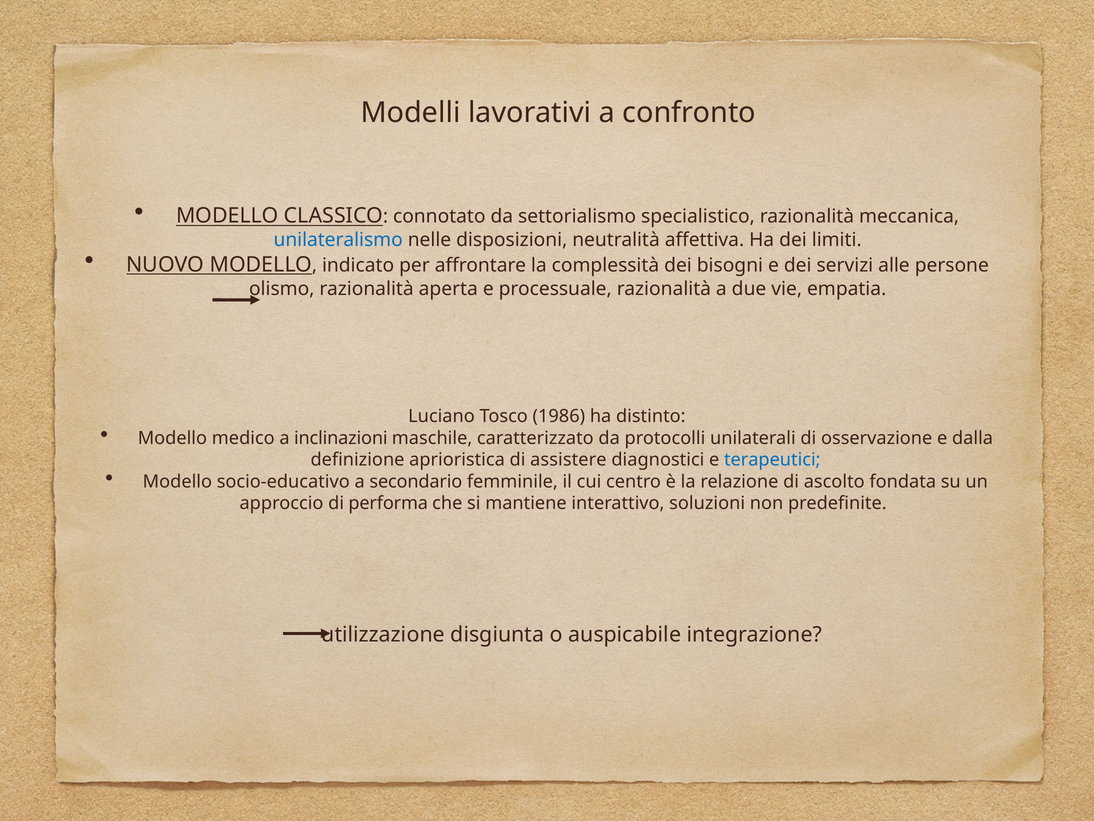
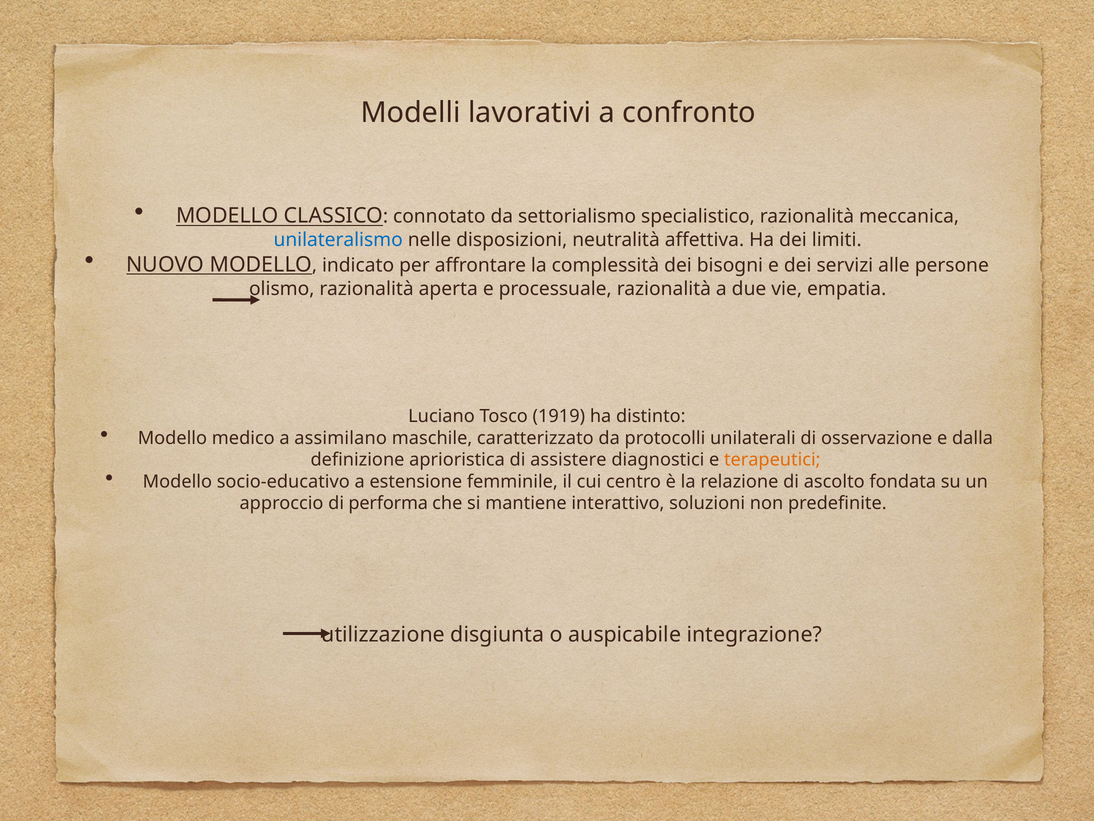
1986: 1986 -> 1919 (559, 416)
inclinazioni: inclinazioni -> assimilano (341, 438)
terapeutici colour: blue -> orange (772, 460)
secondario: secondario -> estensione (416, 481)
